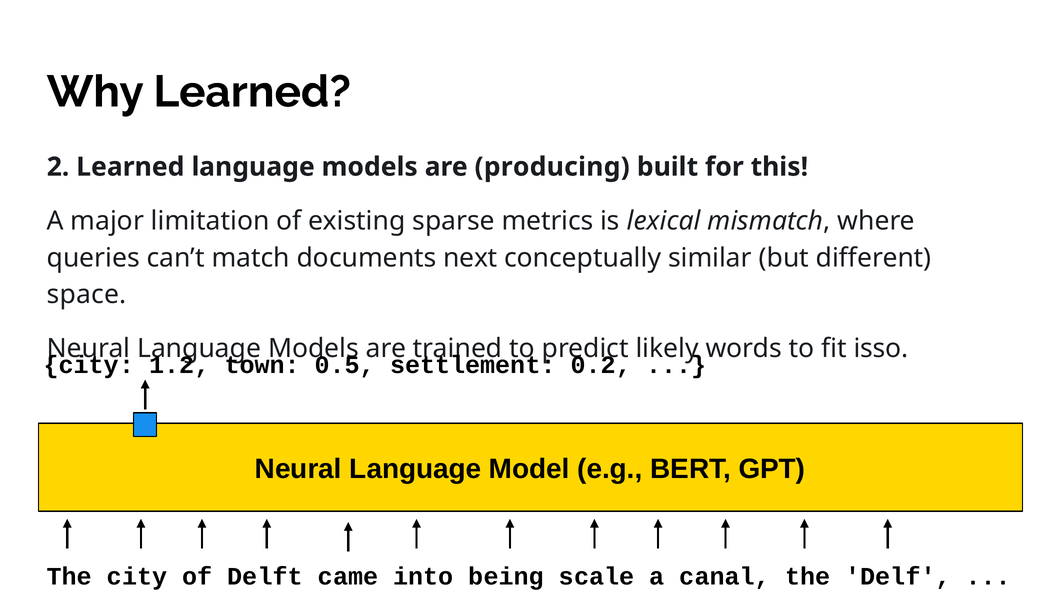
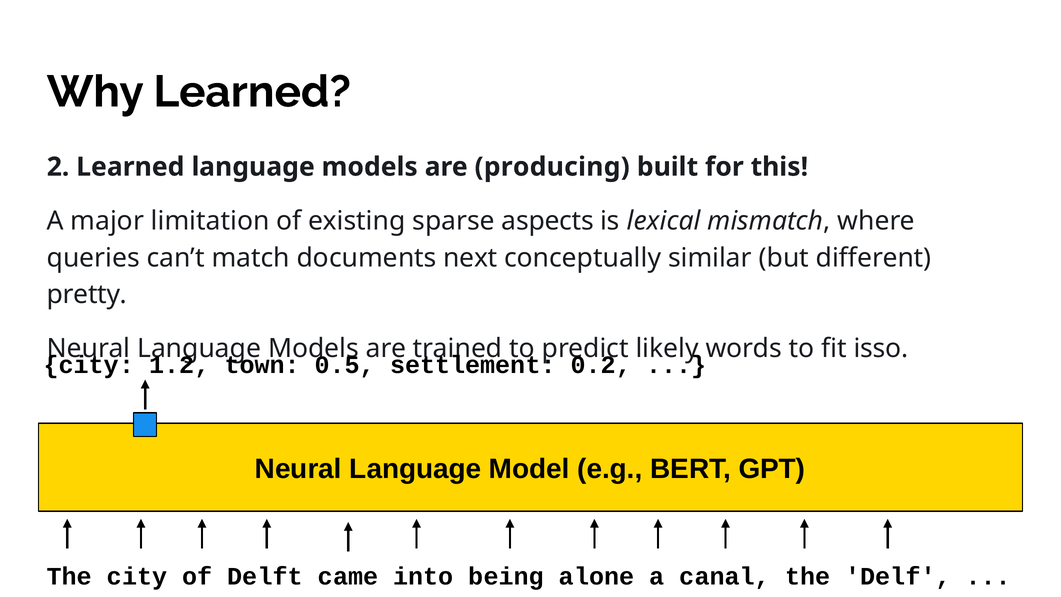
metrics: metrics -> aspects (548, 221)
space: space -> pretty (87, 294)
scale: scale -> alone (597, 576)
